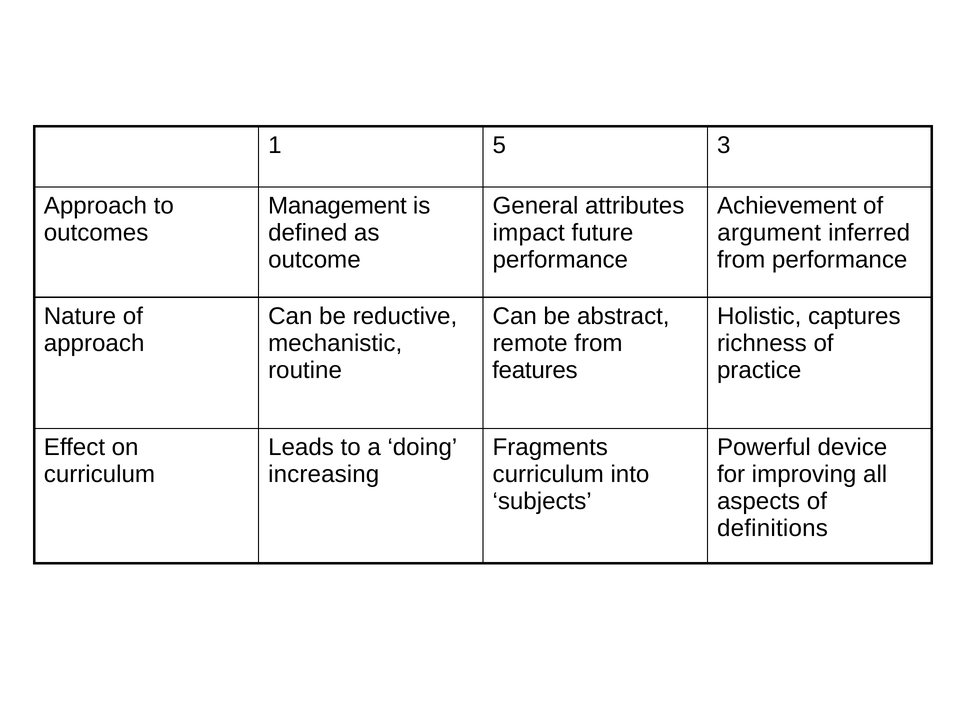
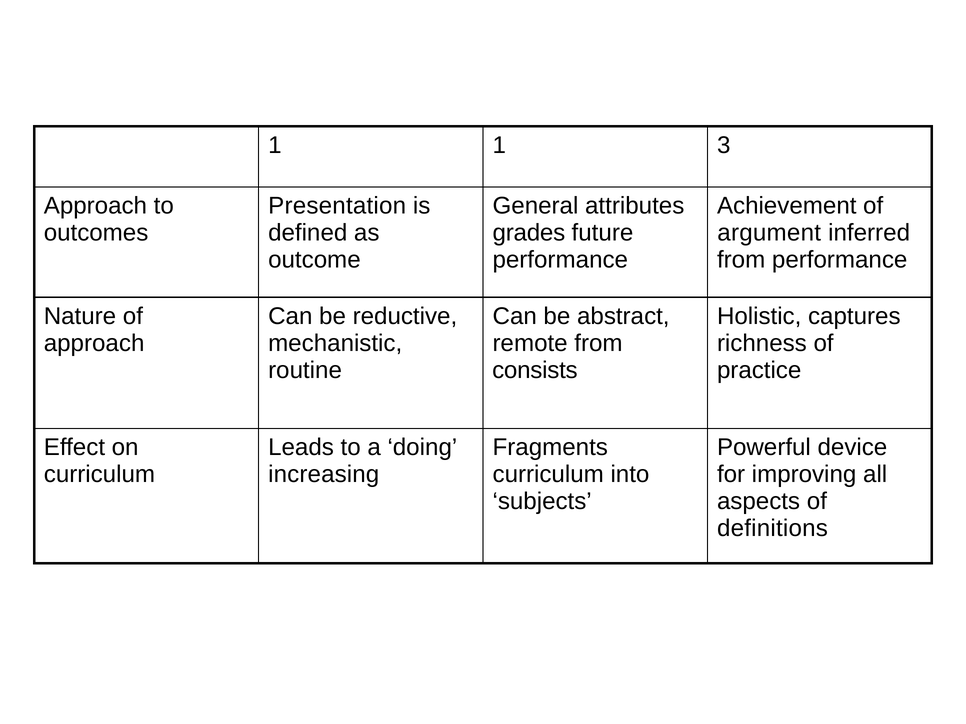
1 5: 5 -> 1 (499, 145)
Management: Management -> Presentation (337, 206)
impact: impact -> grades (529, 233)
features: features -> consists (535, 370)
